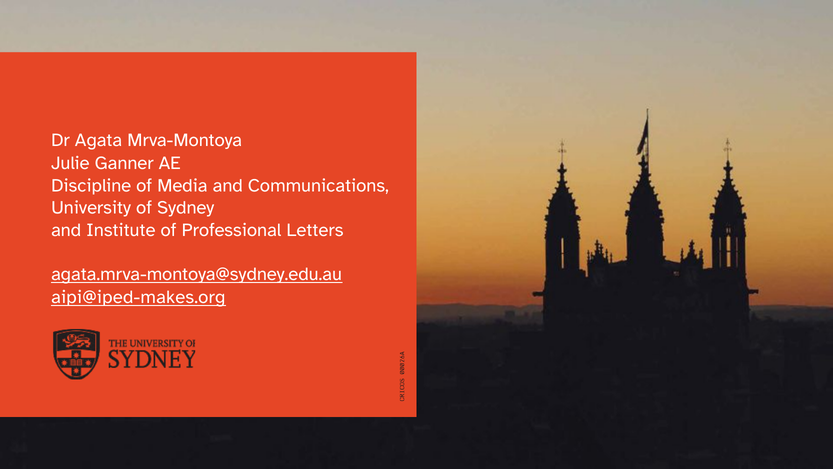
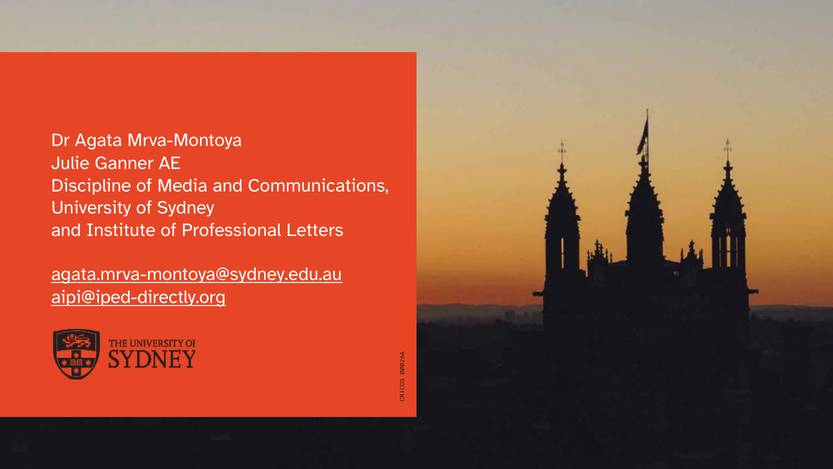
aipi@iped-makes.org: aipi@iped-makes.org -> aipi@iped-directly.org (138, 297)
